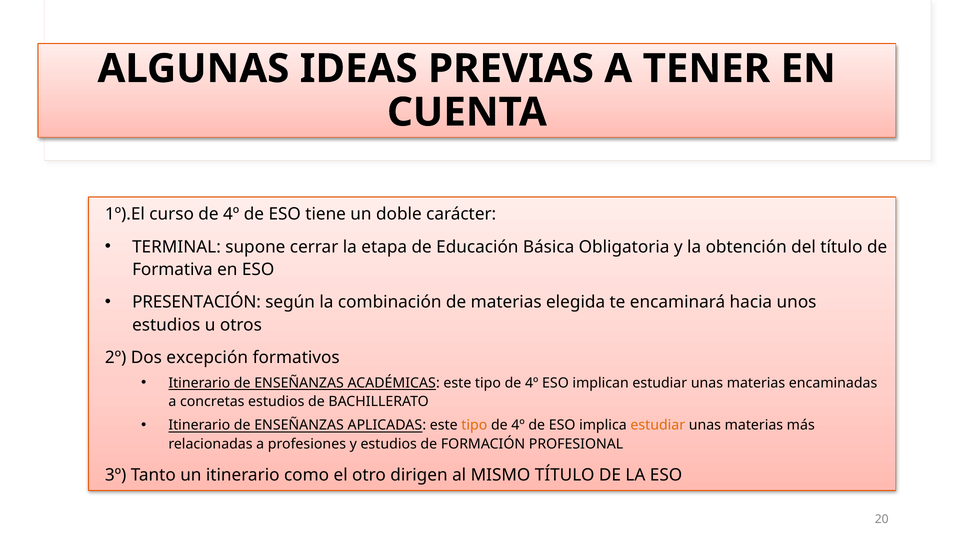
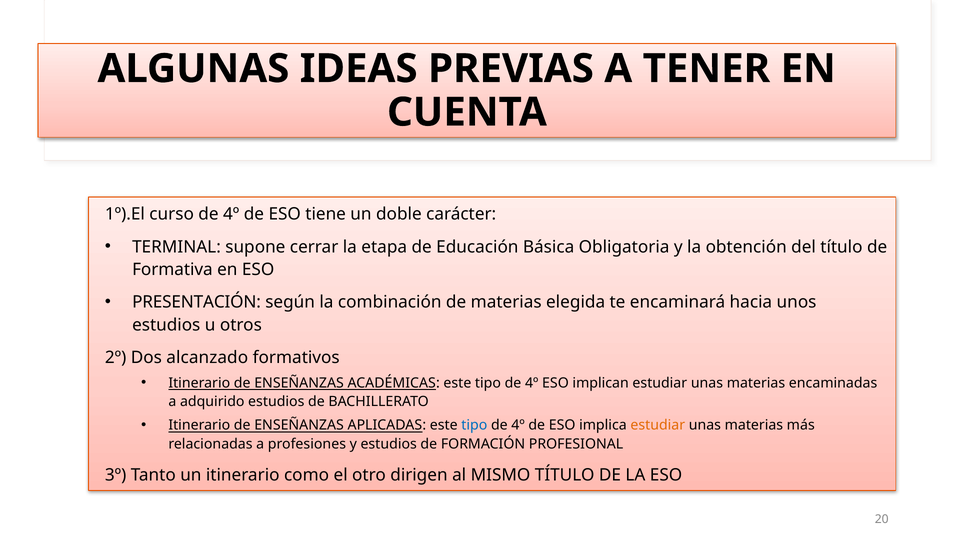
excepción: excepción -> alcanzado (207, 357)
concretas: concretas -> adquirido (212, 401)
tipo colour: orange -> blue (474, 425)
